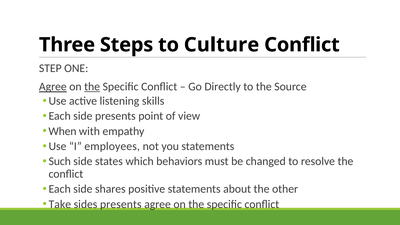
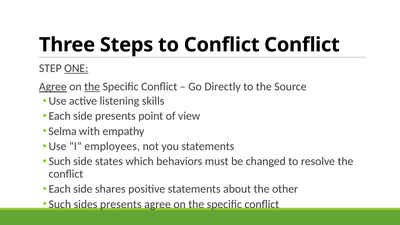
to Culture: Culture -> Conflict (222, 45)
ONE underline: none -> present (76, 68)
When: When -> Selma (62, 131)
Take: Take -> Such (60, 204)
